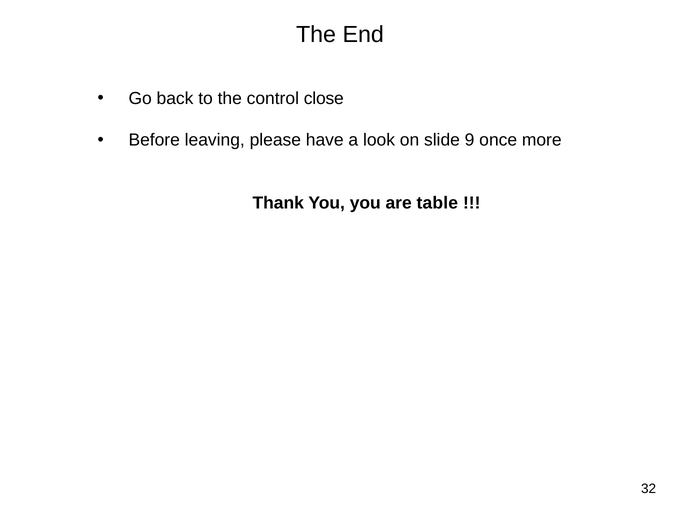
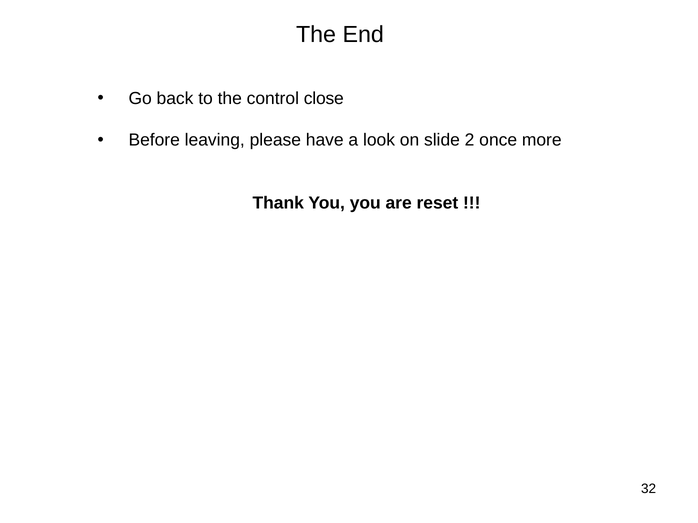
9: 9 -> 2 (470, 140)
table: table -> reset (437, 203)
